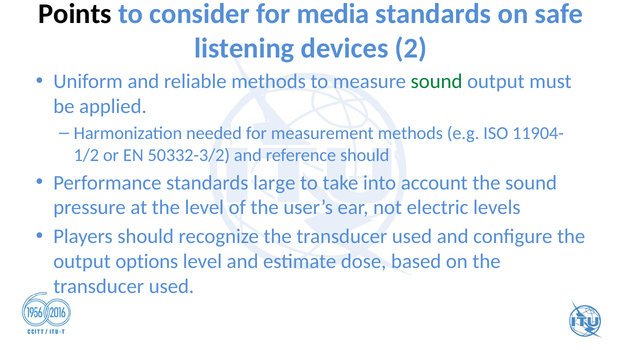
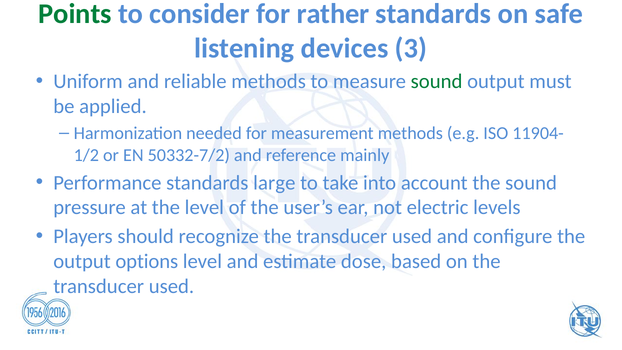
Points colour: black -> green (75, 14)
media: media -> rather (333, 14)
2: 2 -> 3 (411, 48)
50332-3/2: 50332-3/2 -> 50332-7/2 (189, 155)
reference should: should -> mainly (365, 155)
